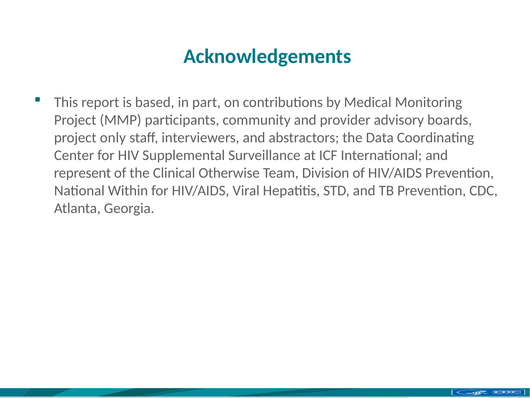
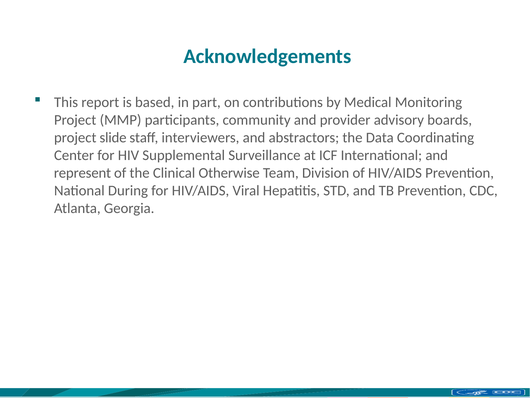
only: only -> slide (113, 137)
Within: Within -> During (128, 190)
